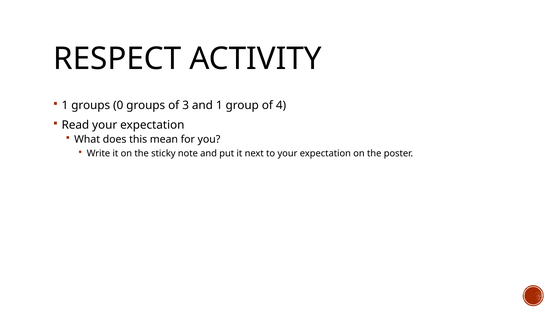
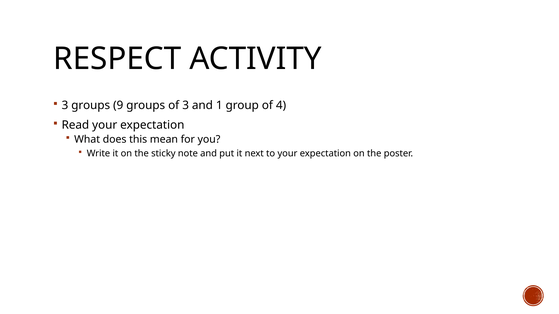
1: 1 -> 3 (65, 106)
0: 0 -> 9 (118, 106)
